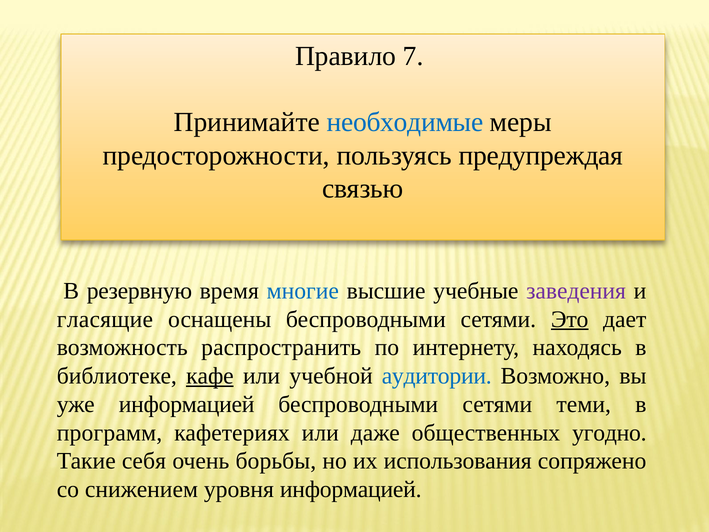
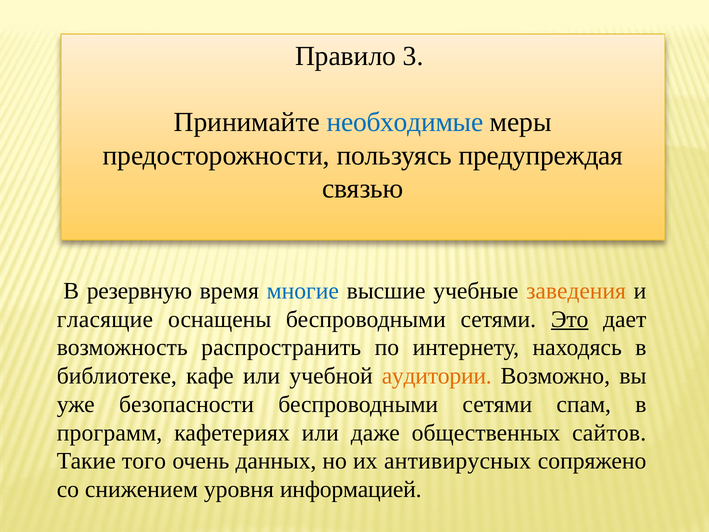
7: 7 -> 3 (413, 56)
заведения colour: purple -> orange (576, 291)
кафе underline: present -> none (210, 376)
аудитории colour: blue -> orange (437, 376)
уже информацией: информацией -> безопасности (187, 404)
теми: теми -> спам (584, 404)
угодно: угодно -> сайтов (609, 433)
себя: себя -> того (144, 461)
борьбы: борьбы -> данных (276, 461)
использования: использования -> антивирусных (458, 461)
